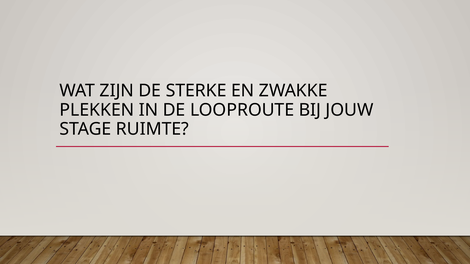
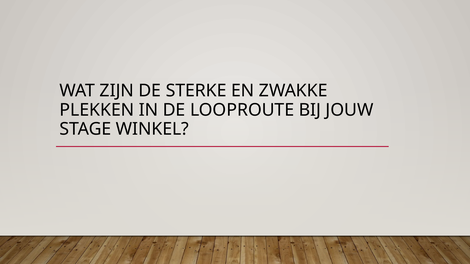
RUIMTE: RUIMTE -> WINKEL (152, 129)
